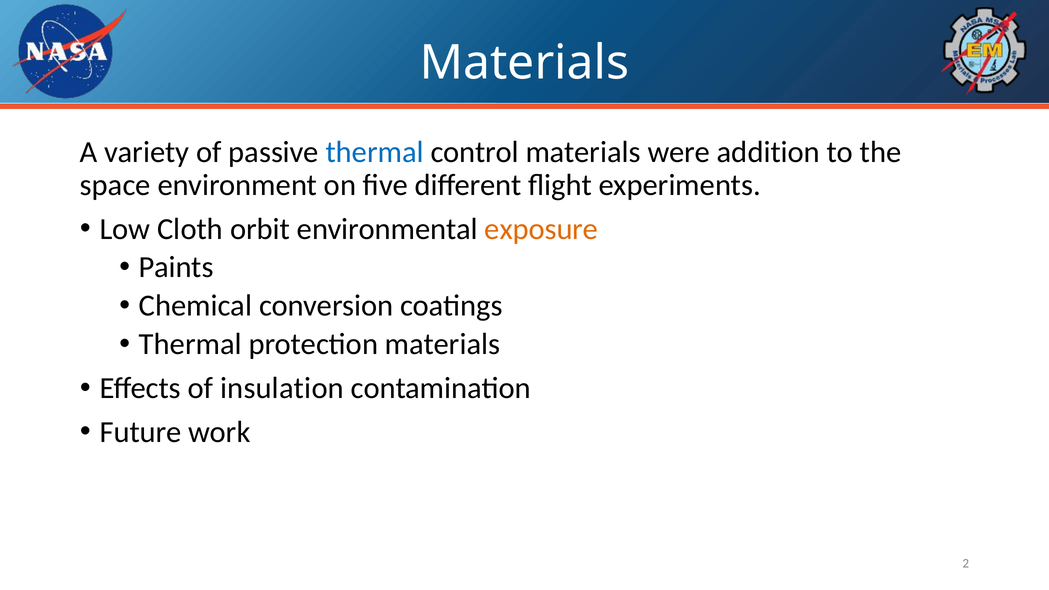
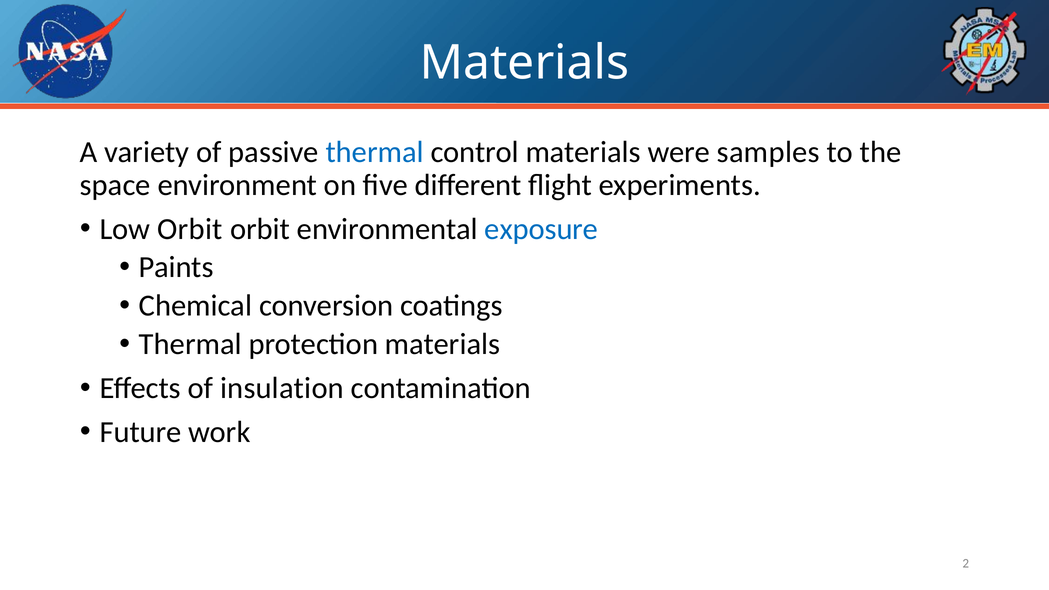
addition: addition -> samples (768, 152)
Low Cloth: Cloth -> Orbit (190, 229)
exposure colour: orange -> blue (541, 229)
